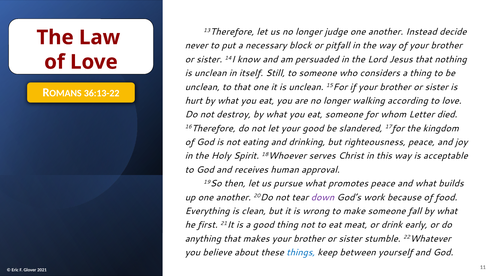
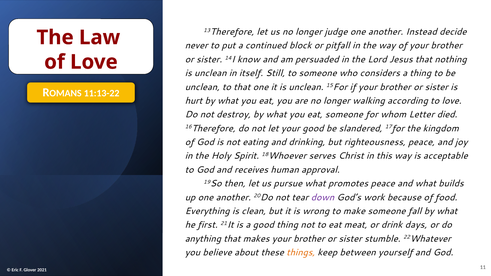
necessary: necessary -> continued (266, 46)
36:13-22: 36:13-22 -> 11:13-22 (102, 93)
early: early -> days (416, 225)
things colour: blue -> orange (301, 253)
